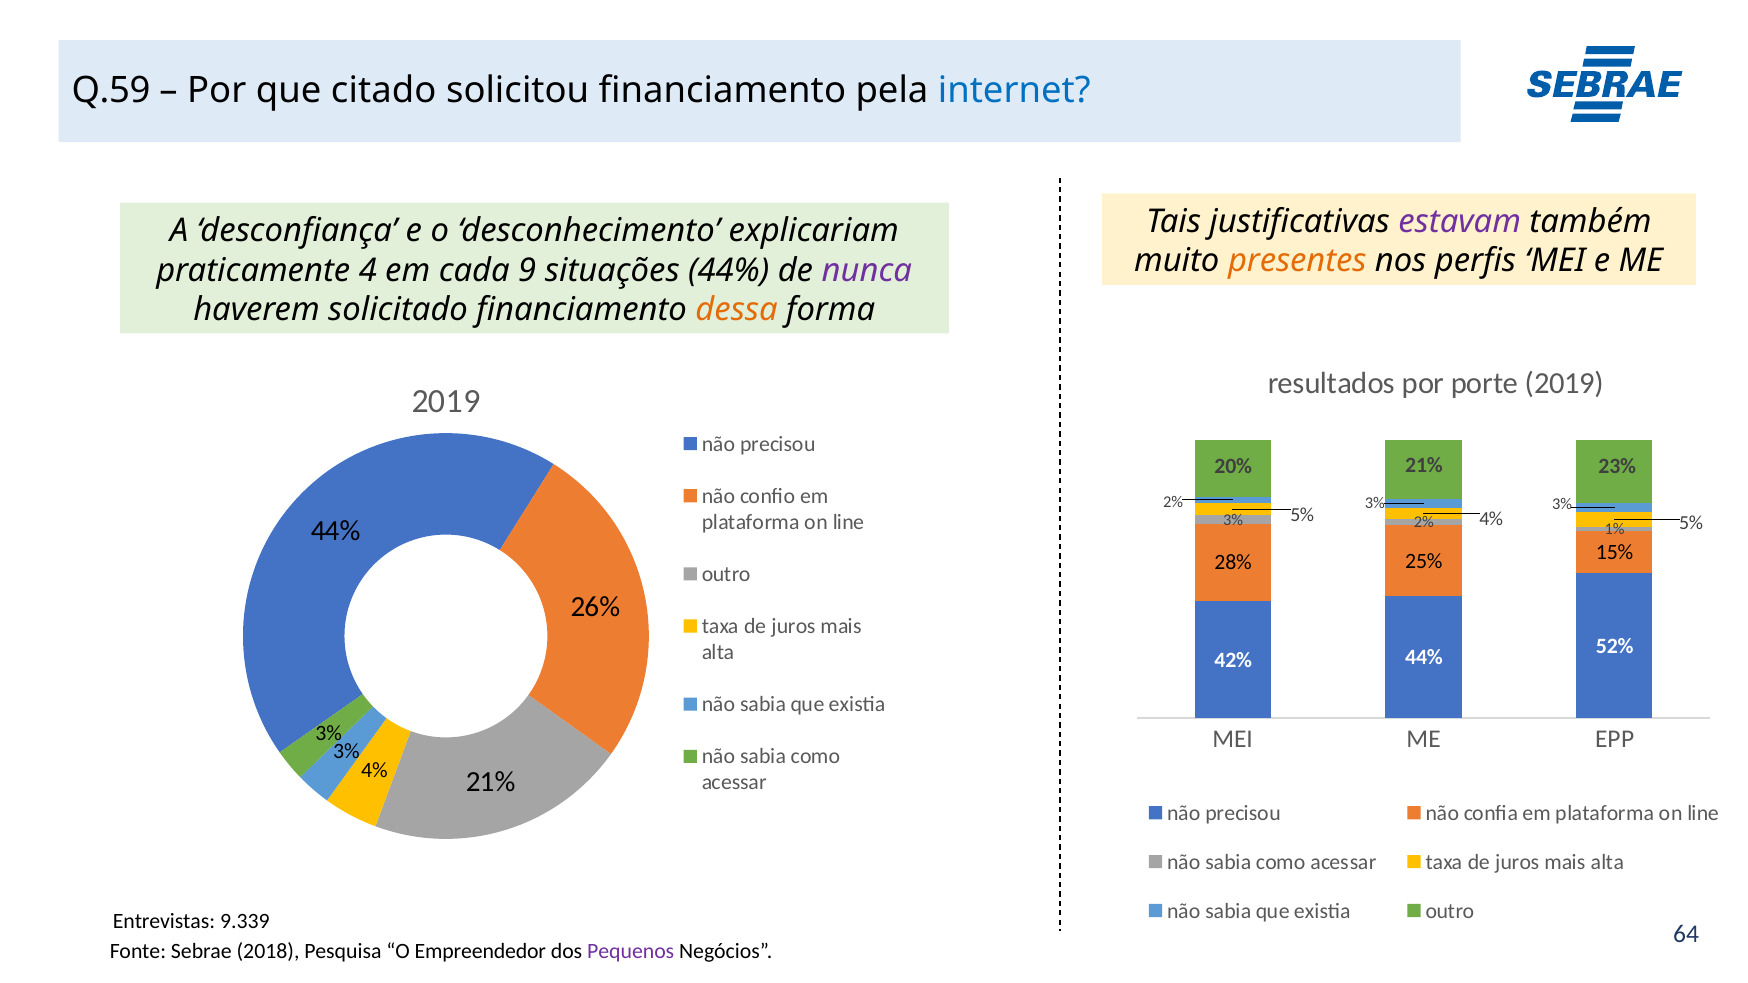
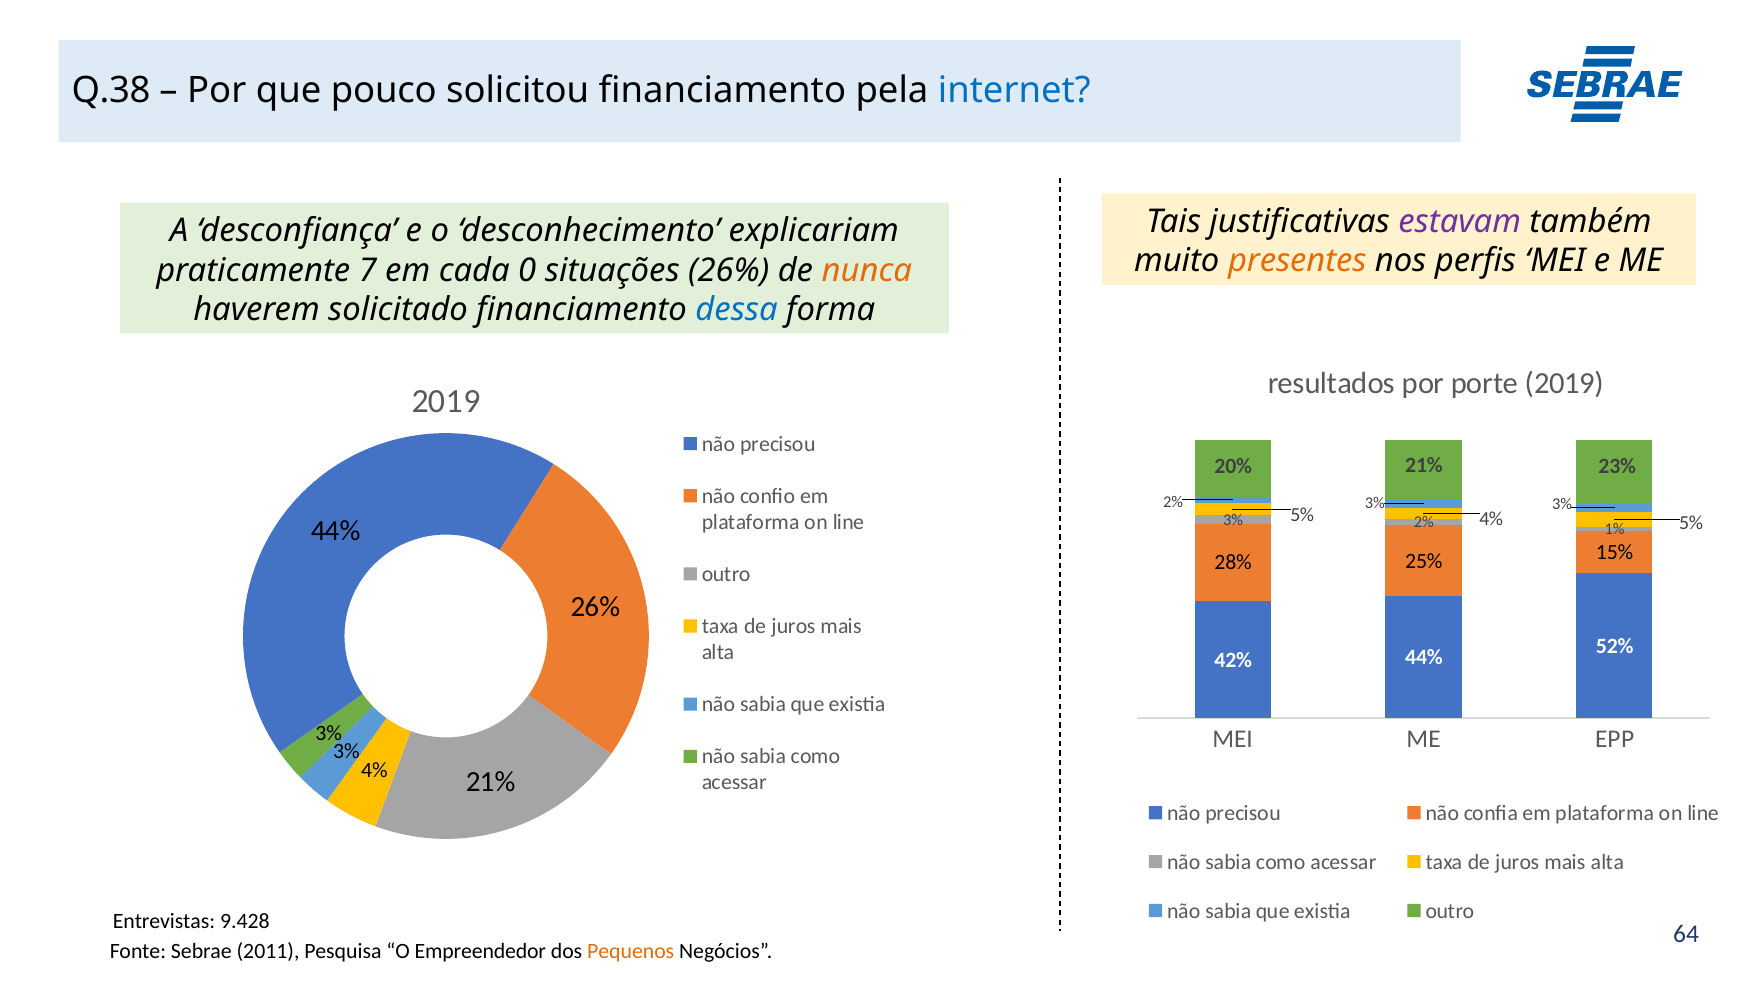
Q.59: Q.59 -> Q.38 (111, 91)
citado: citado -> pouco (384, 91)
4: 4 -> 7 (368, 270)
9: 9 -> 0 (527, 270)
situações 44%: 44% -> 26% (729, 270)
nunca colour: purple -> orange (867, 270)
dessa colour: orange -> blue (737, 310)
9.339: 9.339 -> 9.428 (245, 921)
2018: 2018 -> 2011 (268, 952)
Pequenos colour: purple -> orange (631, 952)
